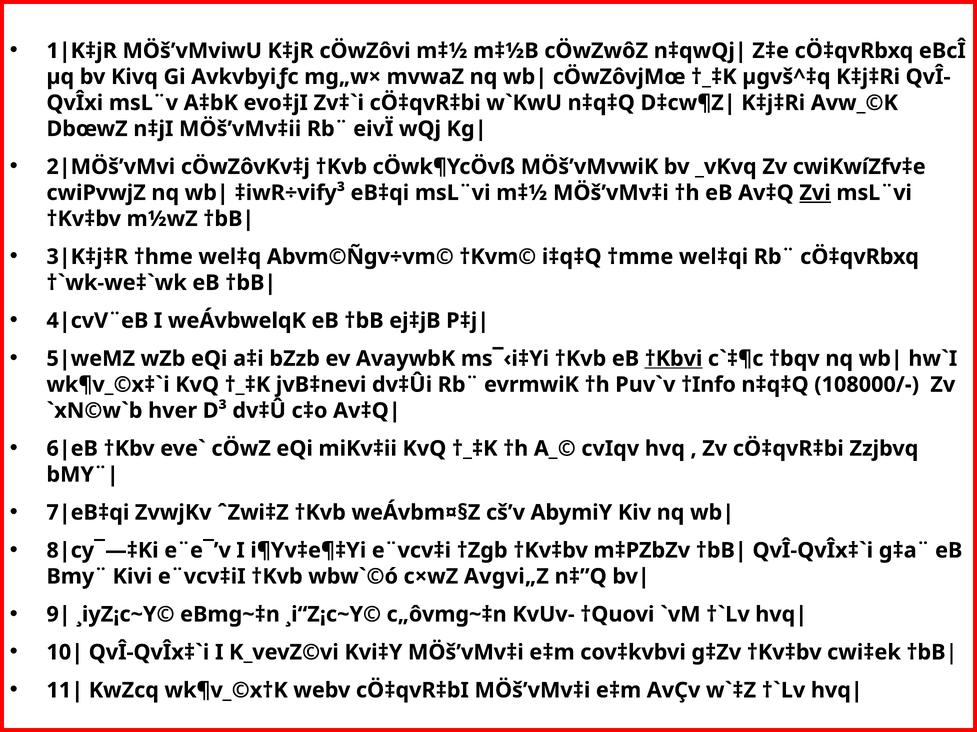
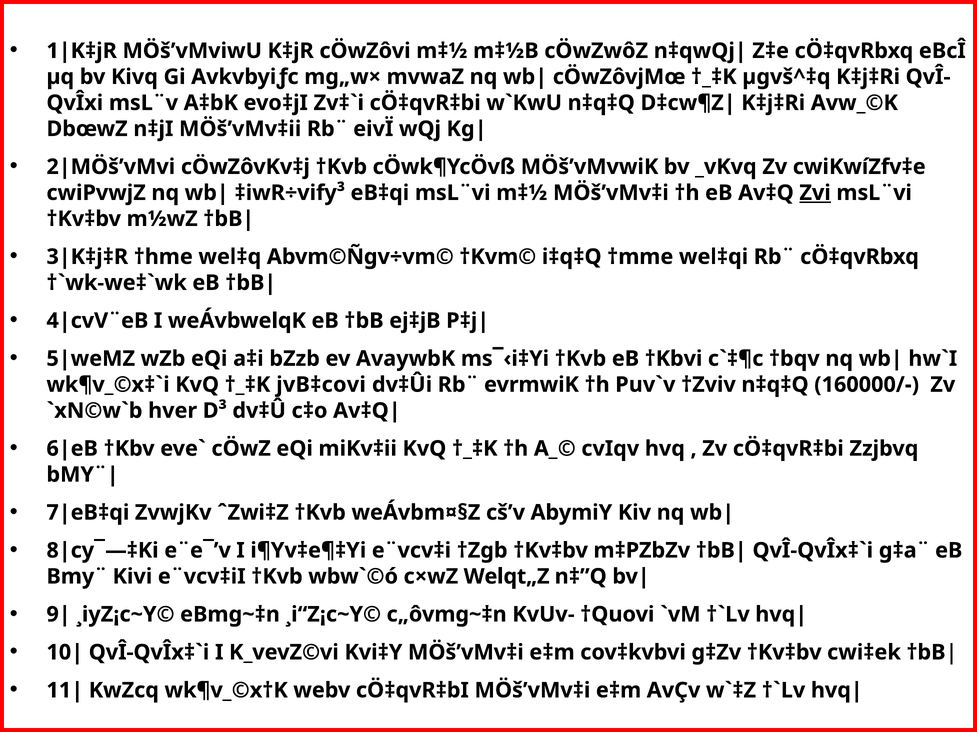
†Kbvi underline: present -> none (674, 359)
jvB‡nevi: jvB‡nevi -> jvB‡covi (321, 385)
†Info: †Info -> †Zviv (708, 385)
108000/-: 108000/- -> 160000/- (867, 385)
Avgvi„Z: Avgvi„Z -> Welqt„Z (507, 577)
